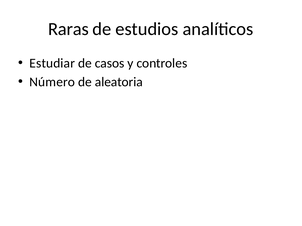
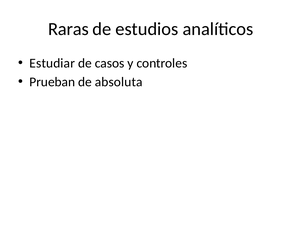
Número: Número -> Prueban (52, 82)
aleatoria: aleatoria -> absoluta (119, 82)
